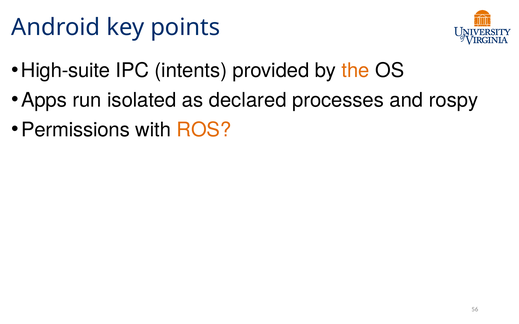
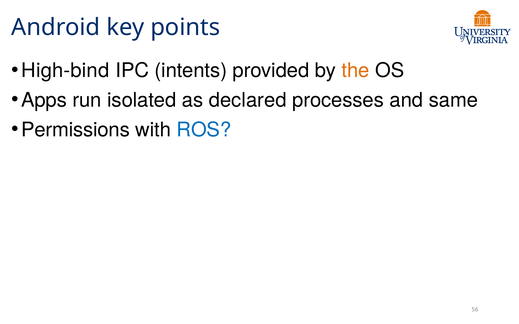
High-suite: High-suite -> High-bind (65, 71)
rospy: rospy -> same (453, 100)
ROS colour: orange -> blue (204, 130)
